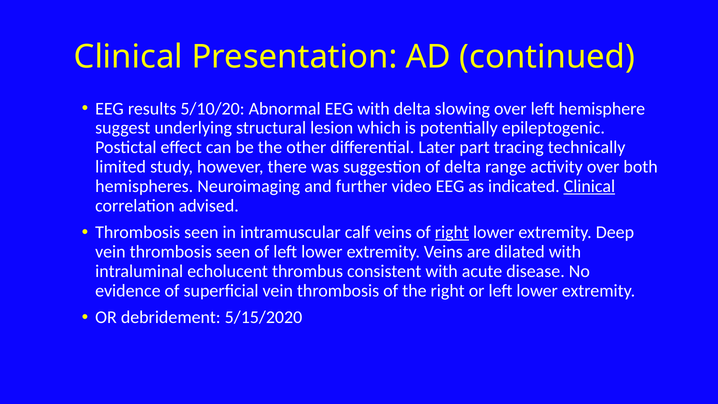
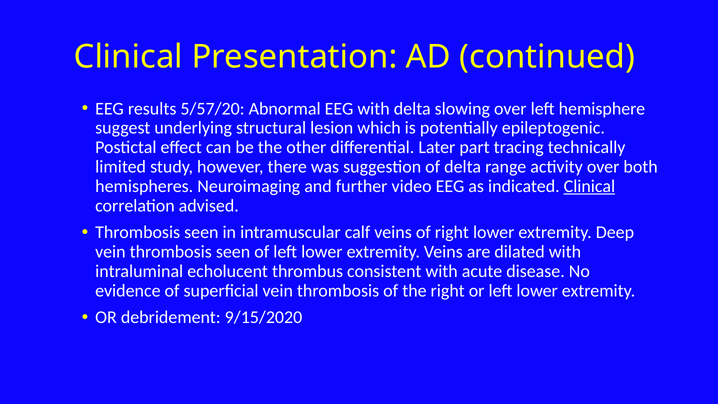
5/10/20: 5/10/20 -> 5/57/20 (213, 109)
right underline: present -> none (452, 232)
5/15/2020: 5/15/2020 -> 9/15/2020 (263, 317)
